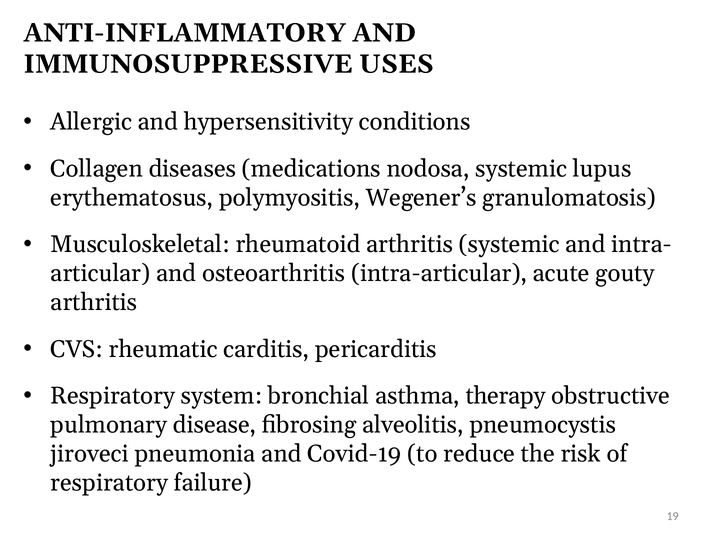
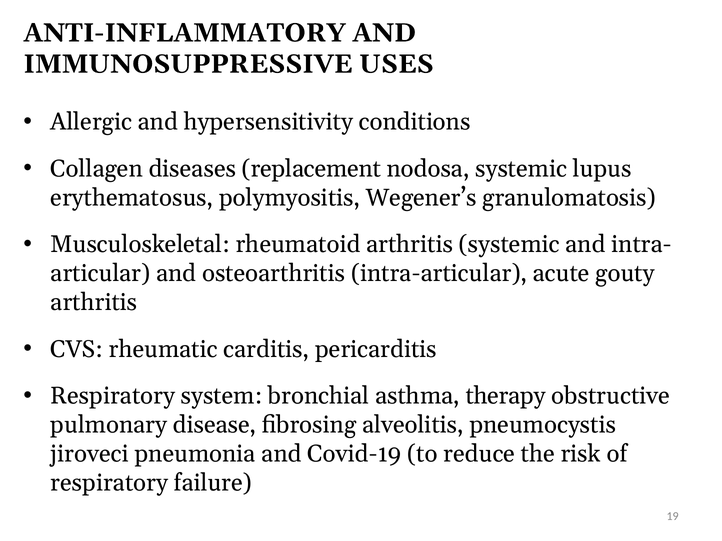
medications: medications -> replacement (311, 169)
